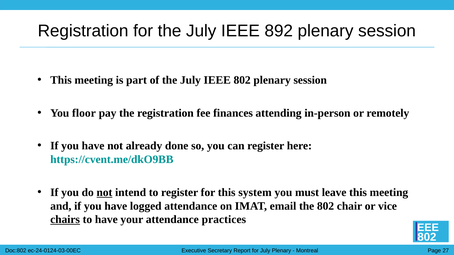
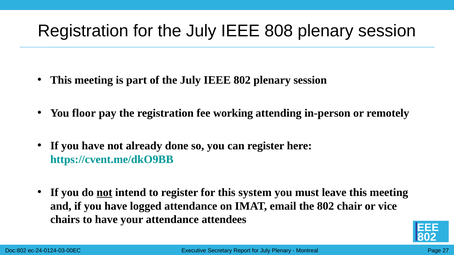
892: 892 -> 808 (279, 31)
finances: finances -> working (233, 113)
chairs underline: present -> none (65, 220)
practices: practices -> attendees (224, 220)
